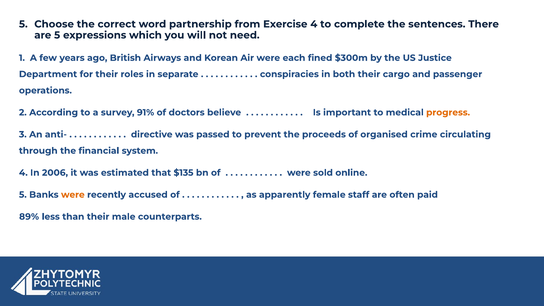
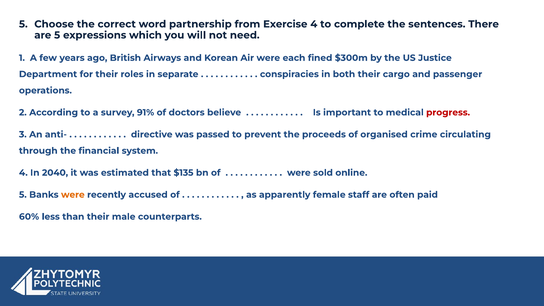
progress colour: orange -> red (448, 112)
2006: 2006 -> 2040 (55, 173)
89%: 89% -> 60% (29, 217)
